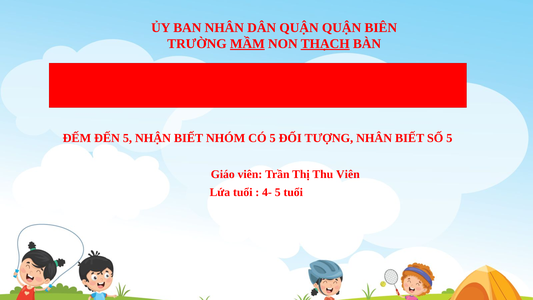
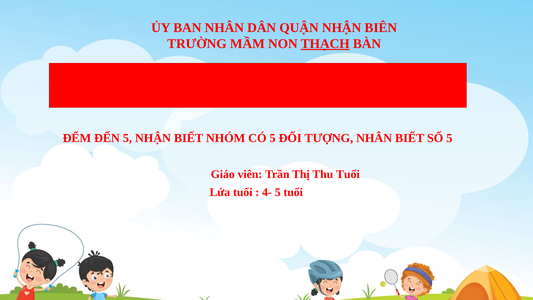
QUẬN QUẬN: QUẬN -> NHẬN (342, 28)
MẦM underline: present -> none (247, 44)
Thu Viên: Viên -> Tuổi (348, 174)
